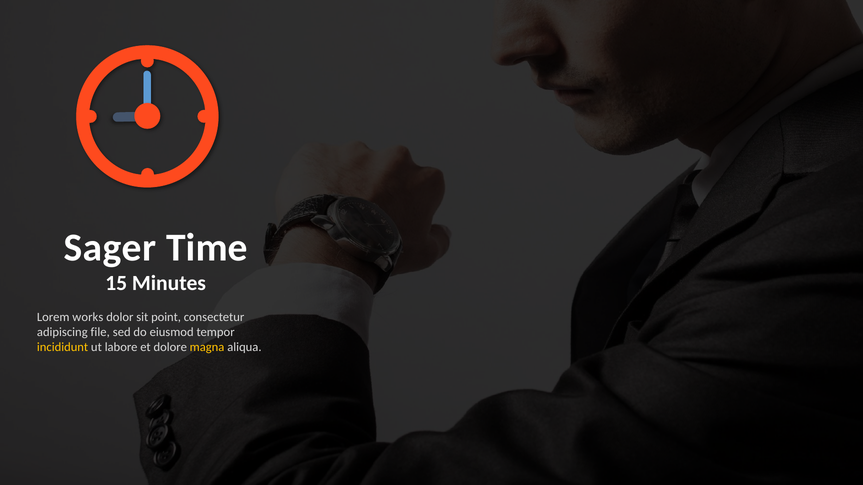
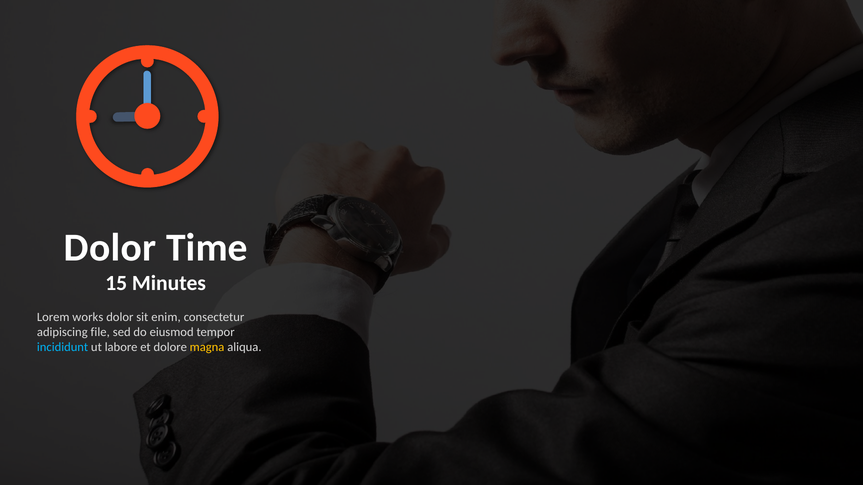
Sager: Sager -> Dolor (110, 248)
point: point -> enim (166, 317)
incididunt colour: yellow -> light blue (63, 348)
